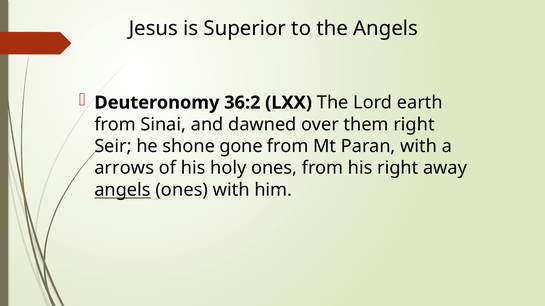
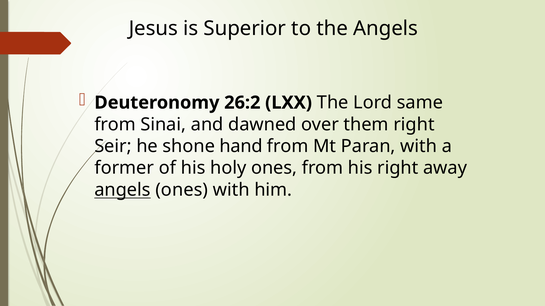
36:2: 36:2 -> 26:2 (242, 103)
earth: earth -> same (420, 103)
gone: gone -> hand (241, 146)
arrows: arrows -> former (124, 168)
